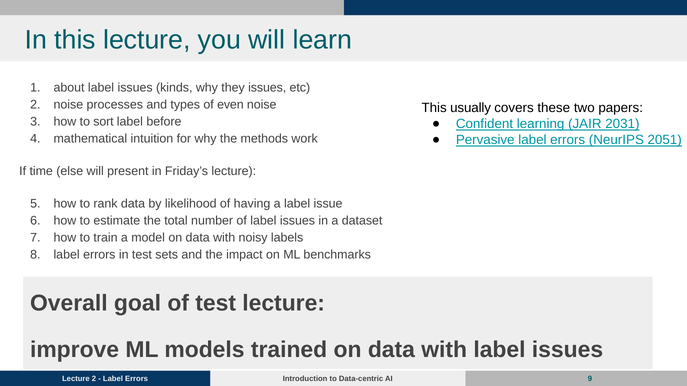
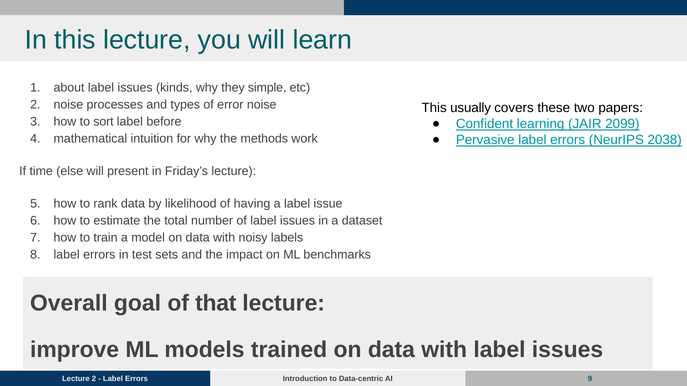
they issues: issues -> simple (267, 88)
even: even -> error (230, 105)
2031: 2031 -> 2099 (622, 124)
2051: 2051 -> 2038 (665, 140)
of test: test -> that (216, 304)
